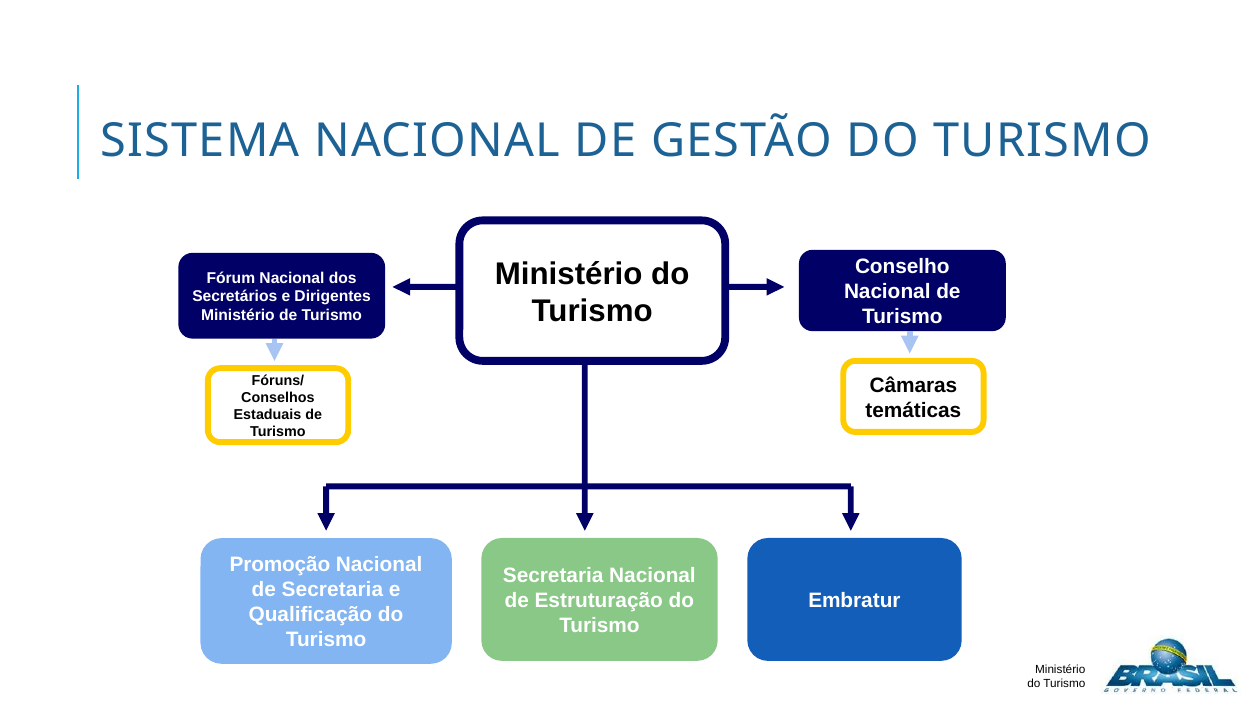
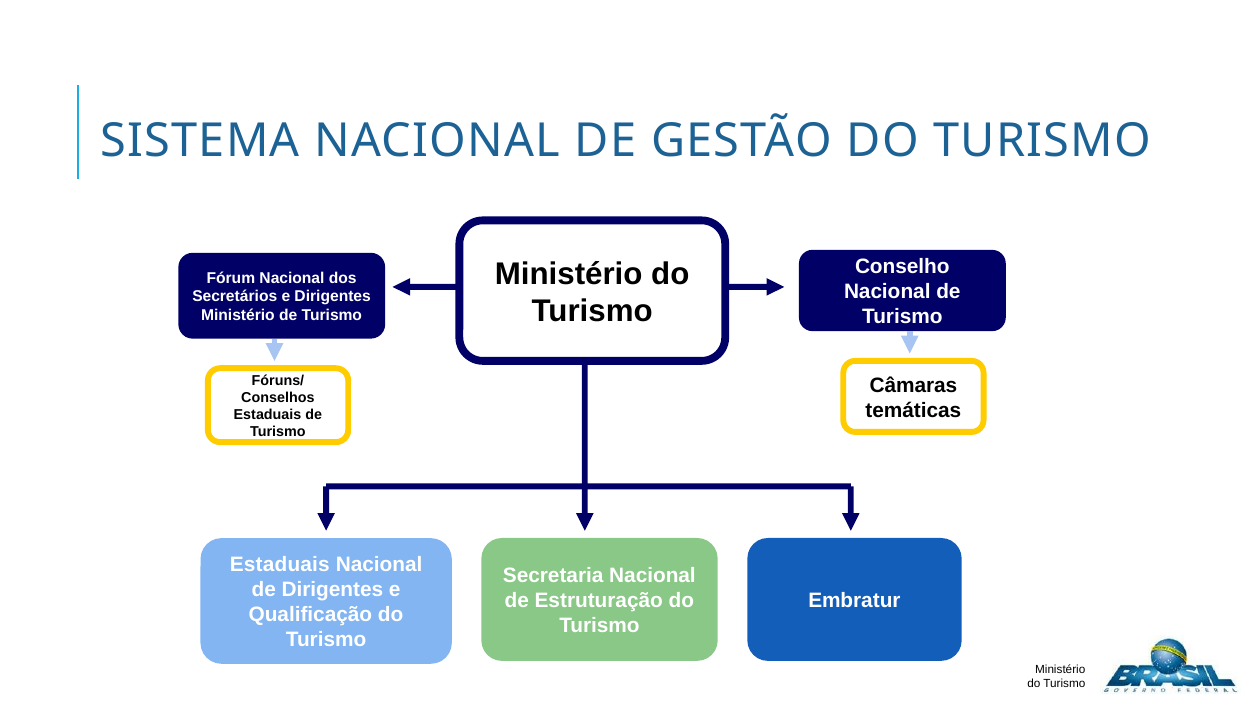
Promoção: Promoção -> Estaduais (280, 565)
de Secretaria: Secretaria -> Dirigentes (332, 590)
